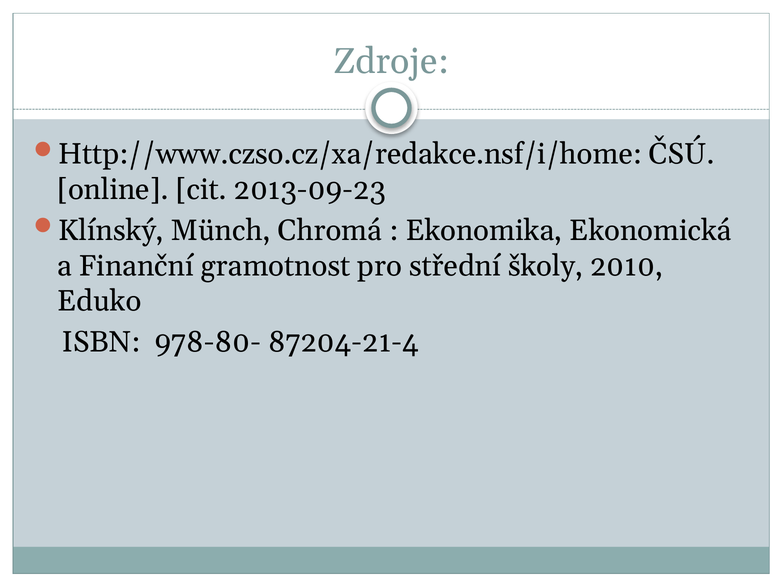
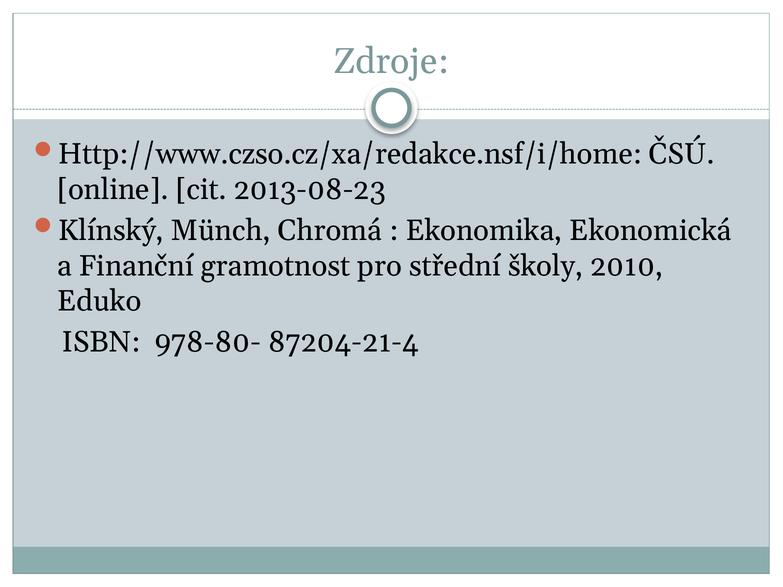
2013-09-23: 2013-09-23 -> 2013-08-23 (310, 190)
